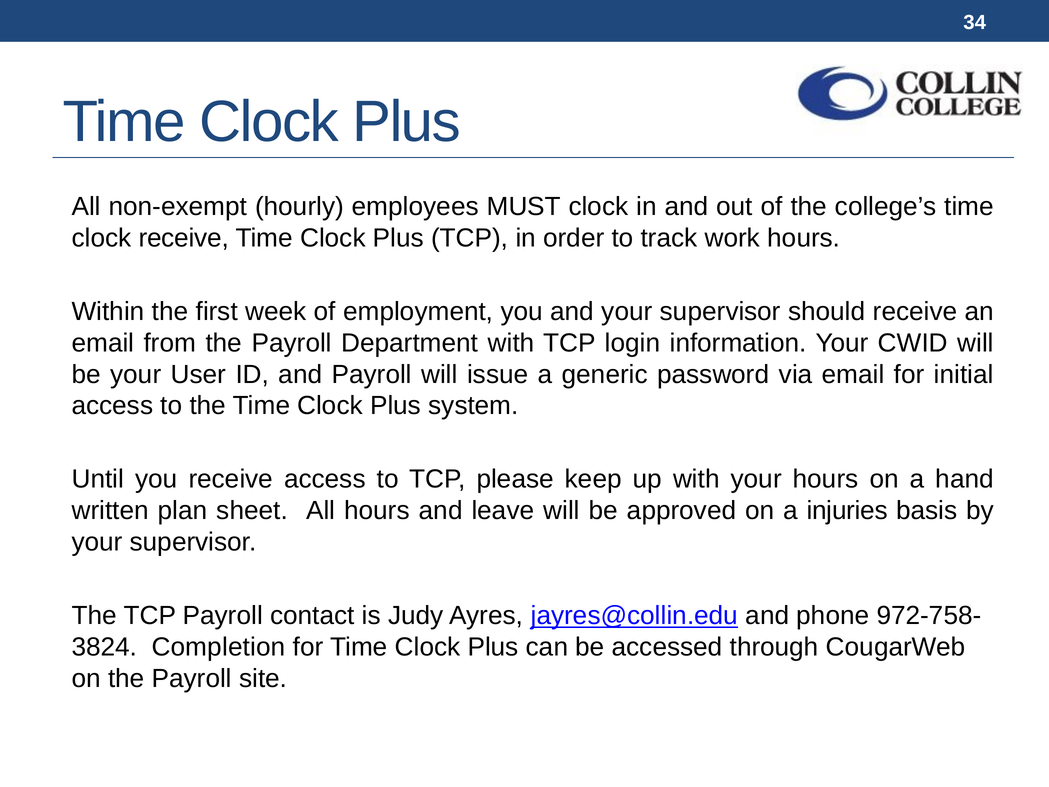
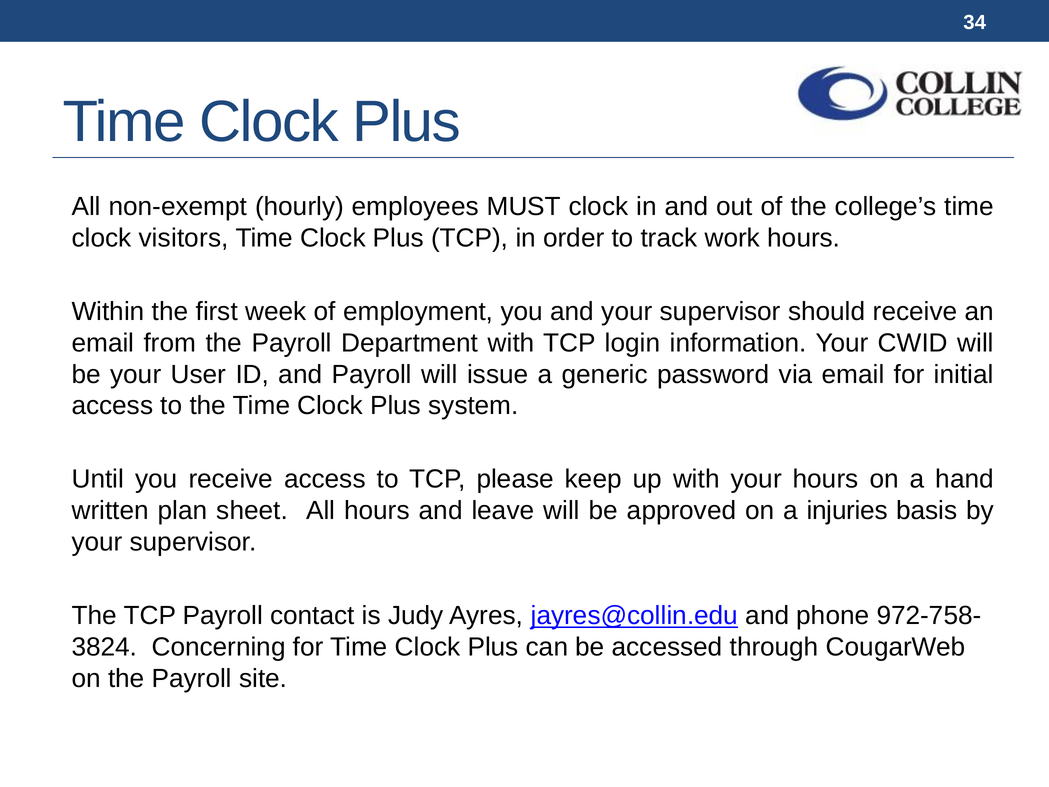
clock receive: receive -> visitors (184, 238)
Completion: Completion -> Concerning (219, 647)
